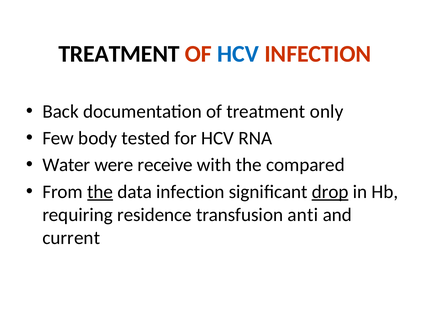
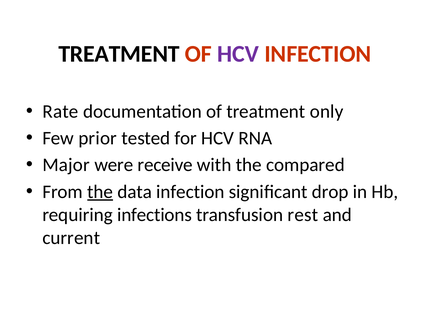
HCV colour: blue -> purple (238, 54)
Back: Back -> Rate (60, 111)
body: body -> prior (98, 138)
Water: Water -> Major (66, 165)
drop underline: present -> none (330, 191)
residence: residence -> infections (155, 214)
anti: anti -> rest (303, 214)
